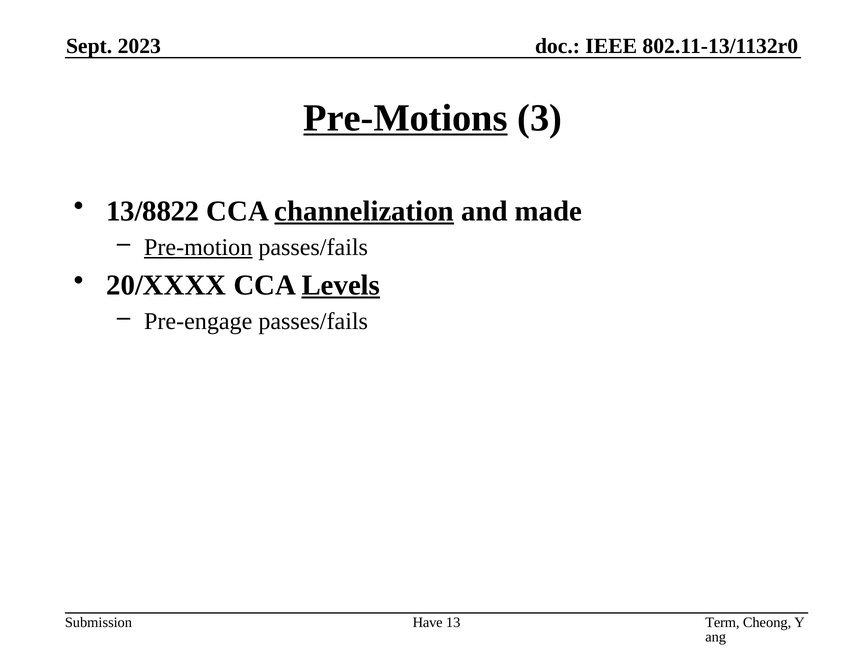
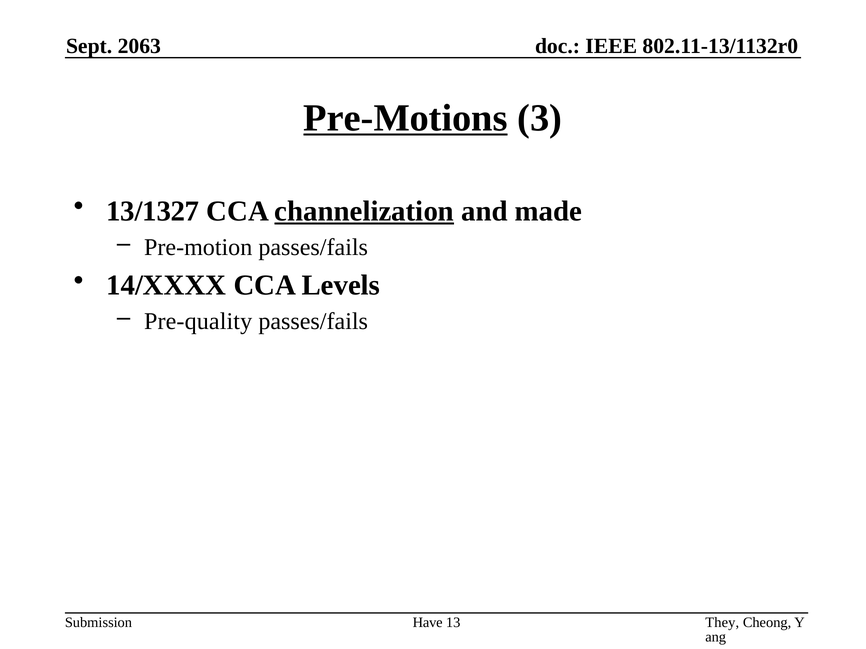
2023: 2023 -> 2063 (139, 46)
13/8822: 13/8822 -> 13/1327 (153, 211)
Pre-motion underline: present -> none (198, 248)
20/XXXX: 20/XXXX -> 14/XXXX (166, 285)
Levels underline: present -> none (341, 285)
Pre-engage: Pre-engage -> Pre-quality (198, 322)
Term: Term -> They (722, 623)
